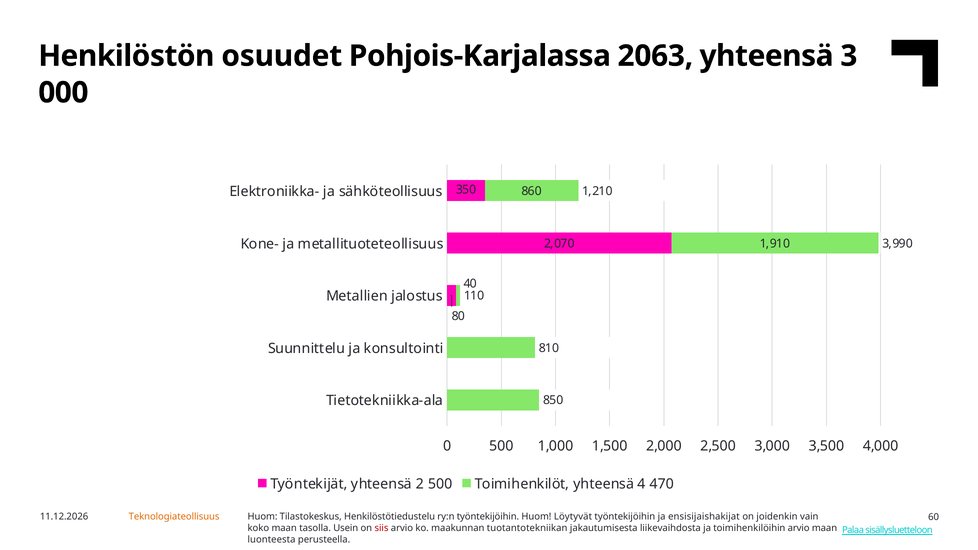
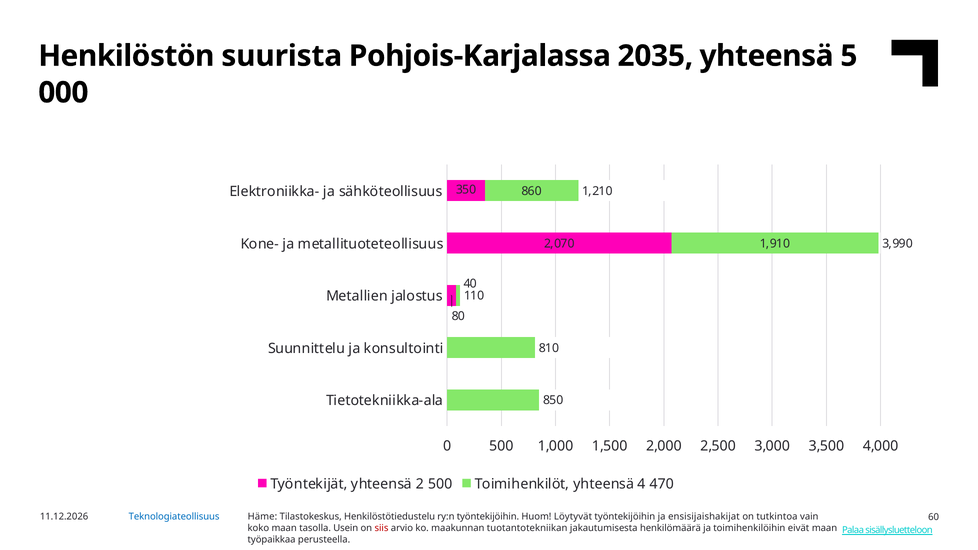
osuudet: osuudet -> suurista (282, 56)
2063: 2063 -> 2035 (655, 56)
3: 3 -> 5 (849, 56)
Teknologiateollisuus colour: orange -> blue (174, 517)
Huom: Huom -> Häme (262, 517)
joidenkin: joidenkin -> tutkintoa (777, 517)
liikevaihdosta: liikevaihdosta -> henkilömäärä (670, 528)
toimihenkilöihin arvio: arvio -> eivät (799, 528)
luonteesta: luonteesta -> työpaikkaa (272, 540)
